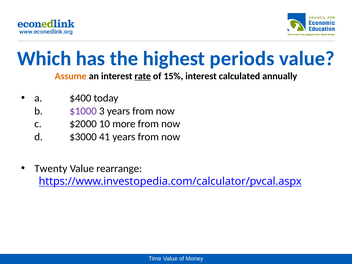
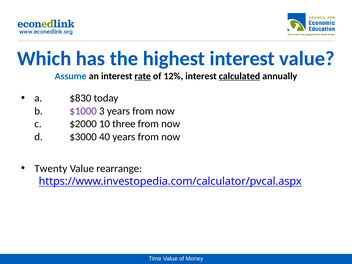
highest periods: periods -> interest (242, 59)
Assume colour: orange -> blue (71, 76)
15%: 15% -> 12% (173, 76)
calculated underline: none -> present (239, 76)
$400: $400 -> $830 (80, 98)
more: more -> three (124, 124)
41: 41 -> 40 (105, 137)
